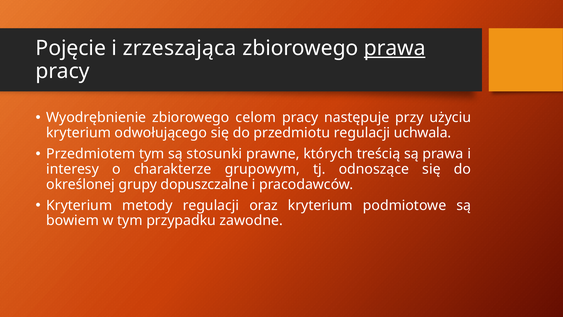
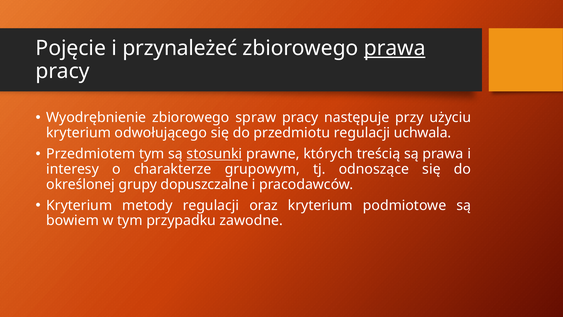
zrzeszająca: zrzeszająca -> przynależeć (180, 48)
celom: celom -> spraw (256, 118)
stosunki underline: none -> present (214, 154)
